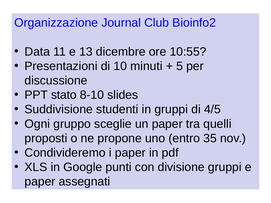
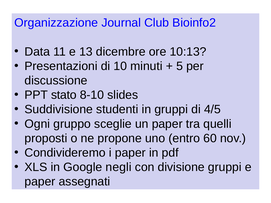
10:55: 10:55 -> 10:13 (188, 52)
35: 35 -> 60 (210, 138)
punti: punti -> negli (119, 167)
